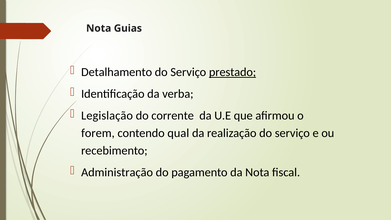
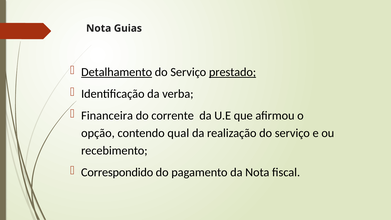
Detalhamento underline: none -> present (117, 72)
Legislação: Legislação -> Financeira (107, 115)
forem: forem -> opção (98, 133)
Administração: Administração -> Correspondido (117, 172)
